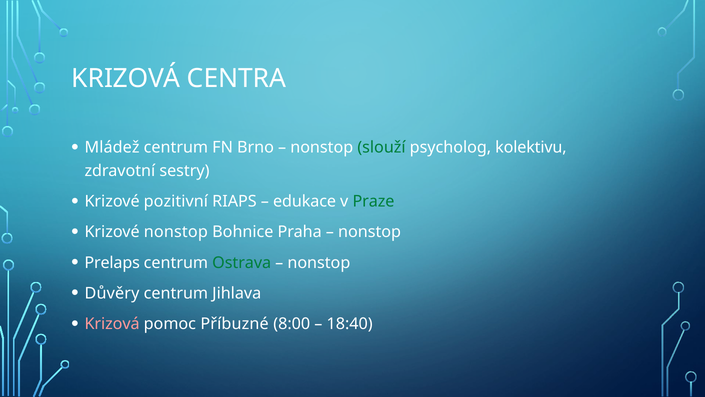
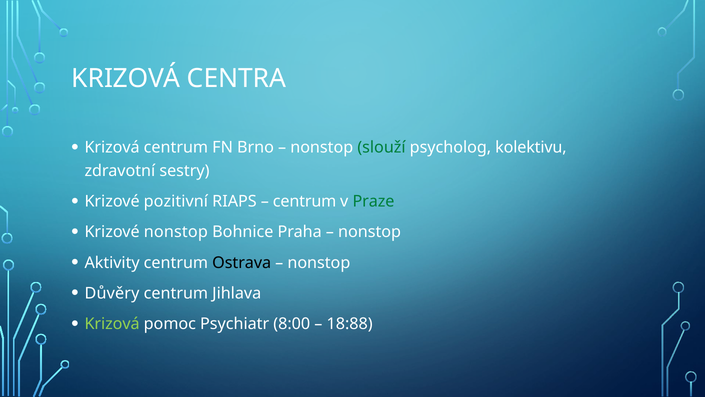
Mládež: Mládež -> Krizová (112, 147)
edukace: edukace -> centrum (305, 201)
Prelaps: Prelaps -> Aktivity (112, 262)
Ostrava colour: green -> black (242, 262)
Krizová colour: pink -> light green (112, 324)
Příbuzné: Příbuzné -> Psychiatr (235, 324)
18:40: 18:40 -> 18:88 (350, 324)
